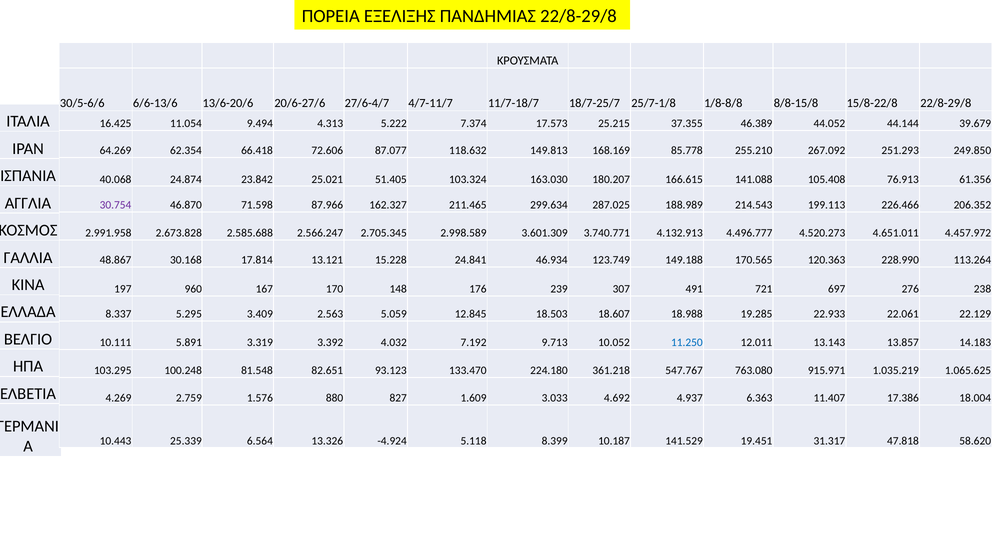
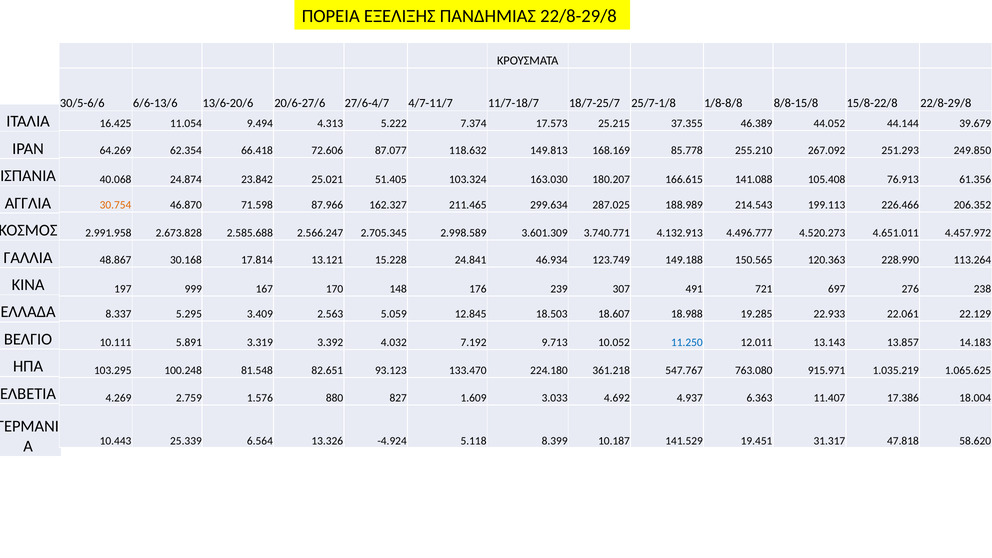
30.754 colour: purple -> orange (116, 205)
170.565: 170.565 -> 150.565 (754, 260)
960: 960 -> 999 (193, 289)
